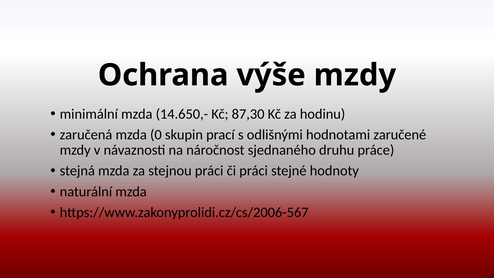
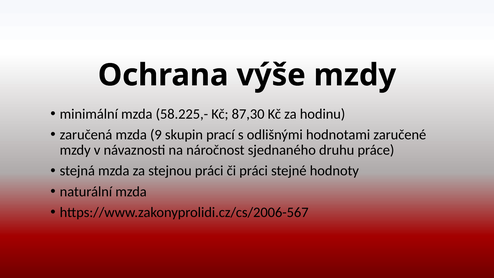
14.650,-: 14.650,- -> 58.225,- (182, 114)
0: 0 -> 9 (156, 135)
